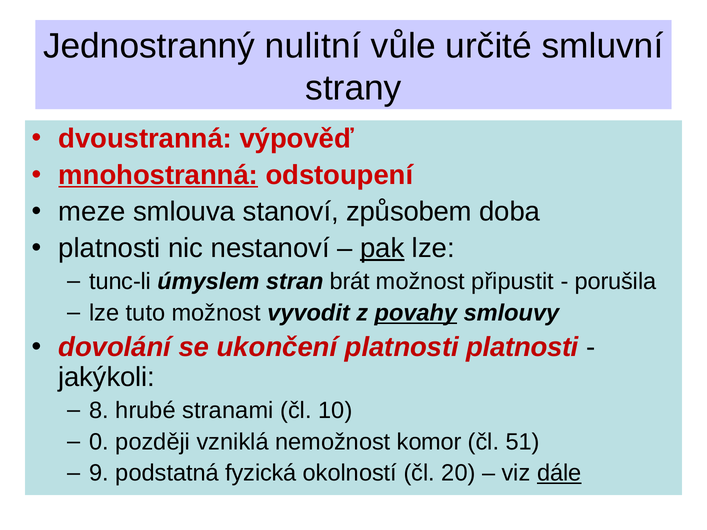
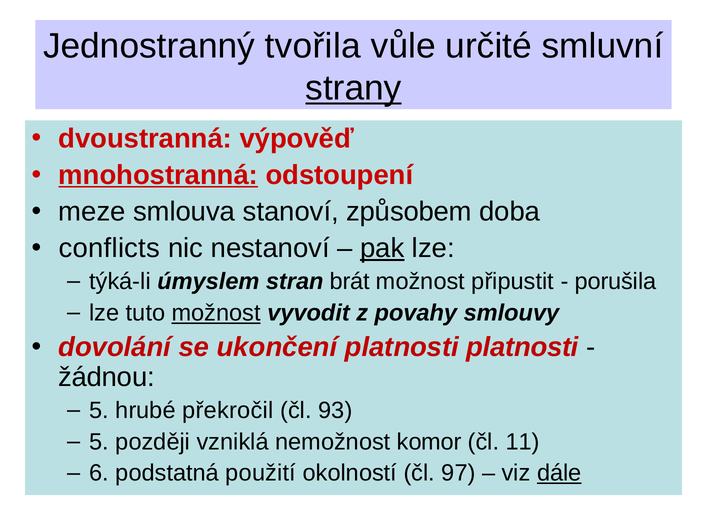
nulitní: nulitní -> tvořila (313, 46)
strany underline: none -> present (353, 88)
platnosti: platnosti -> conflicts (109, 248)
tunc-li: tunc-li -> týká-li (120, 282)
možnost underline: none -> present (216, 313)
povahy underline: present -> none (416, 313)
jakýkoli: jakýkoli -> žádnou (107, 377)
8: 8 -> 5 (99, 411)
stranami: stranami -> překročil (228, 411)
10: 10 -> 93 (335, 411)
0: 0 -> 5 (99, 442)
51: 51 -> 11 (523, 442)
9: 9 -> 6 (99, 473)
fyzická: fyzická -> použití (261, 473)
20: 20 -> 97 (458, 473)
